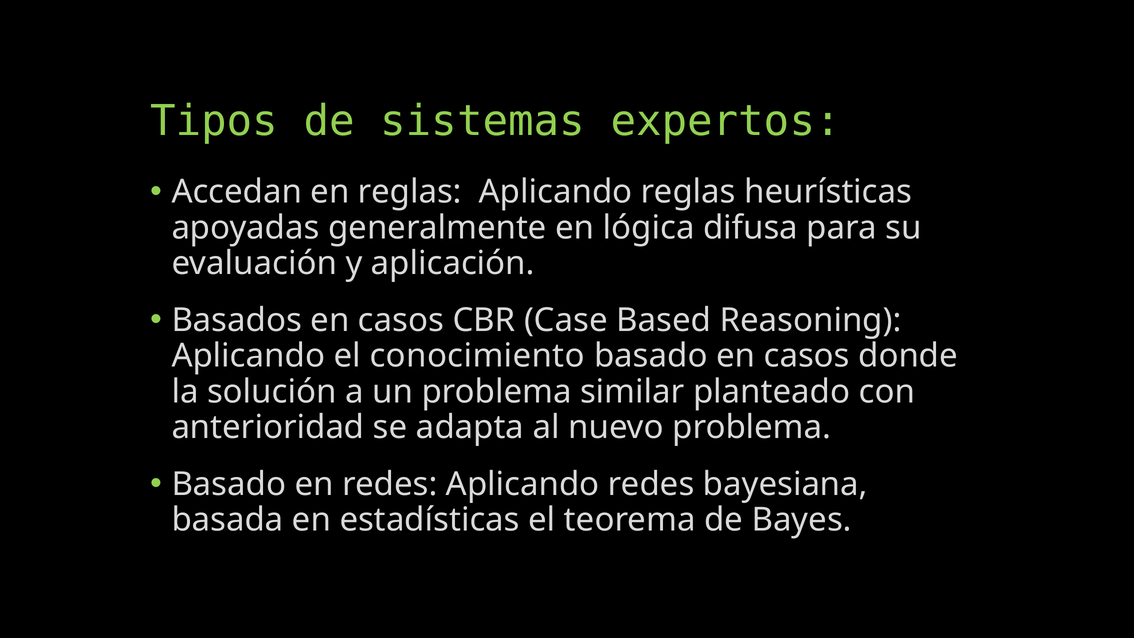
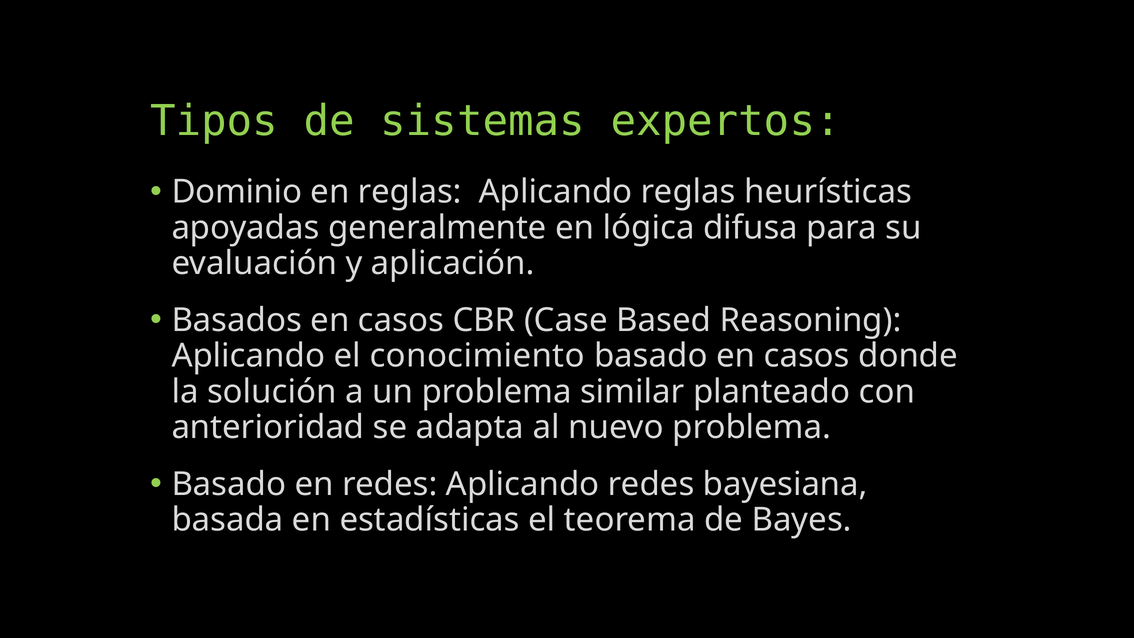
Accedan: Accedan -> Dominio (237, 192)
